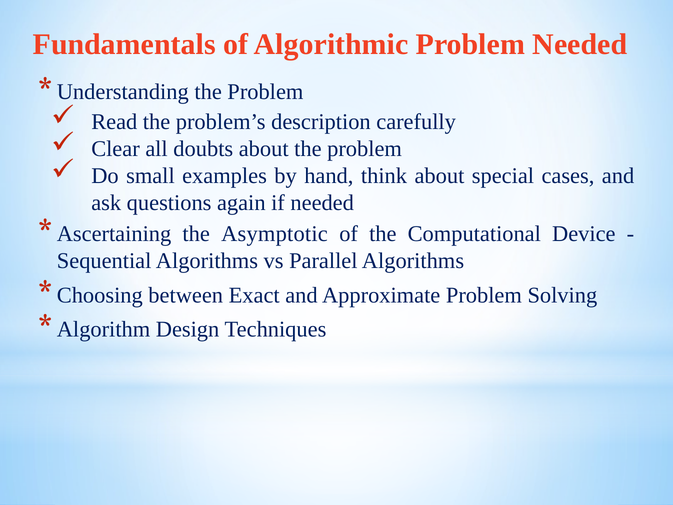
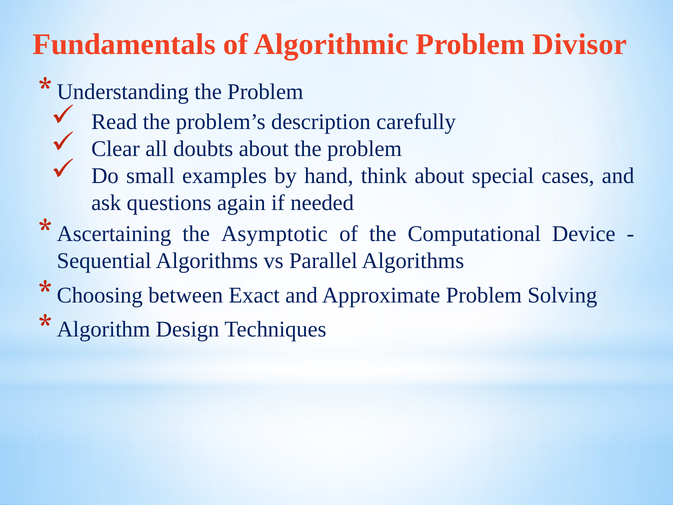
Problem Needed: Needed -> Divisor (580, 44)
